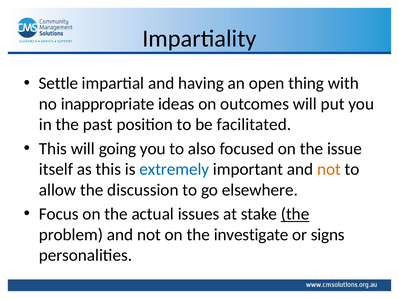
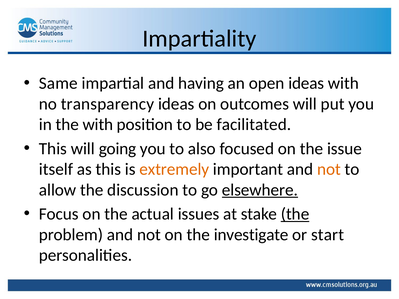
Settle: Settle -> Same (58, 83)
open thing: thing -> ideas (306, 83)
inappropriate: inappropriate -> transparency (107, 104)
the past: past -> with (98, 125)
extremely colour: blue -> orange (174, 169)
elsewhere underline: none -> present (260, 190)
signs: signs -> start (328, 235)
